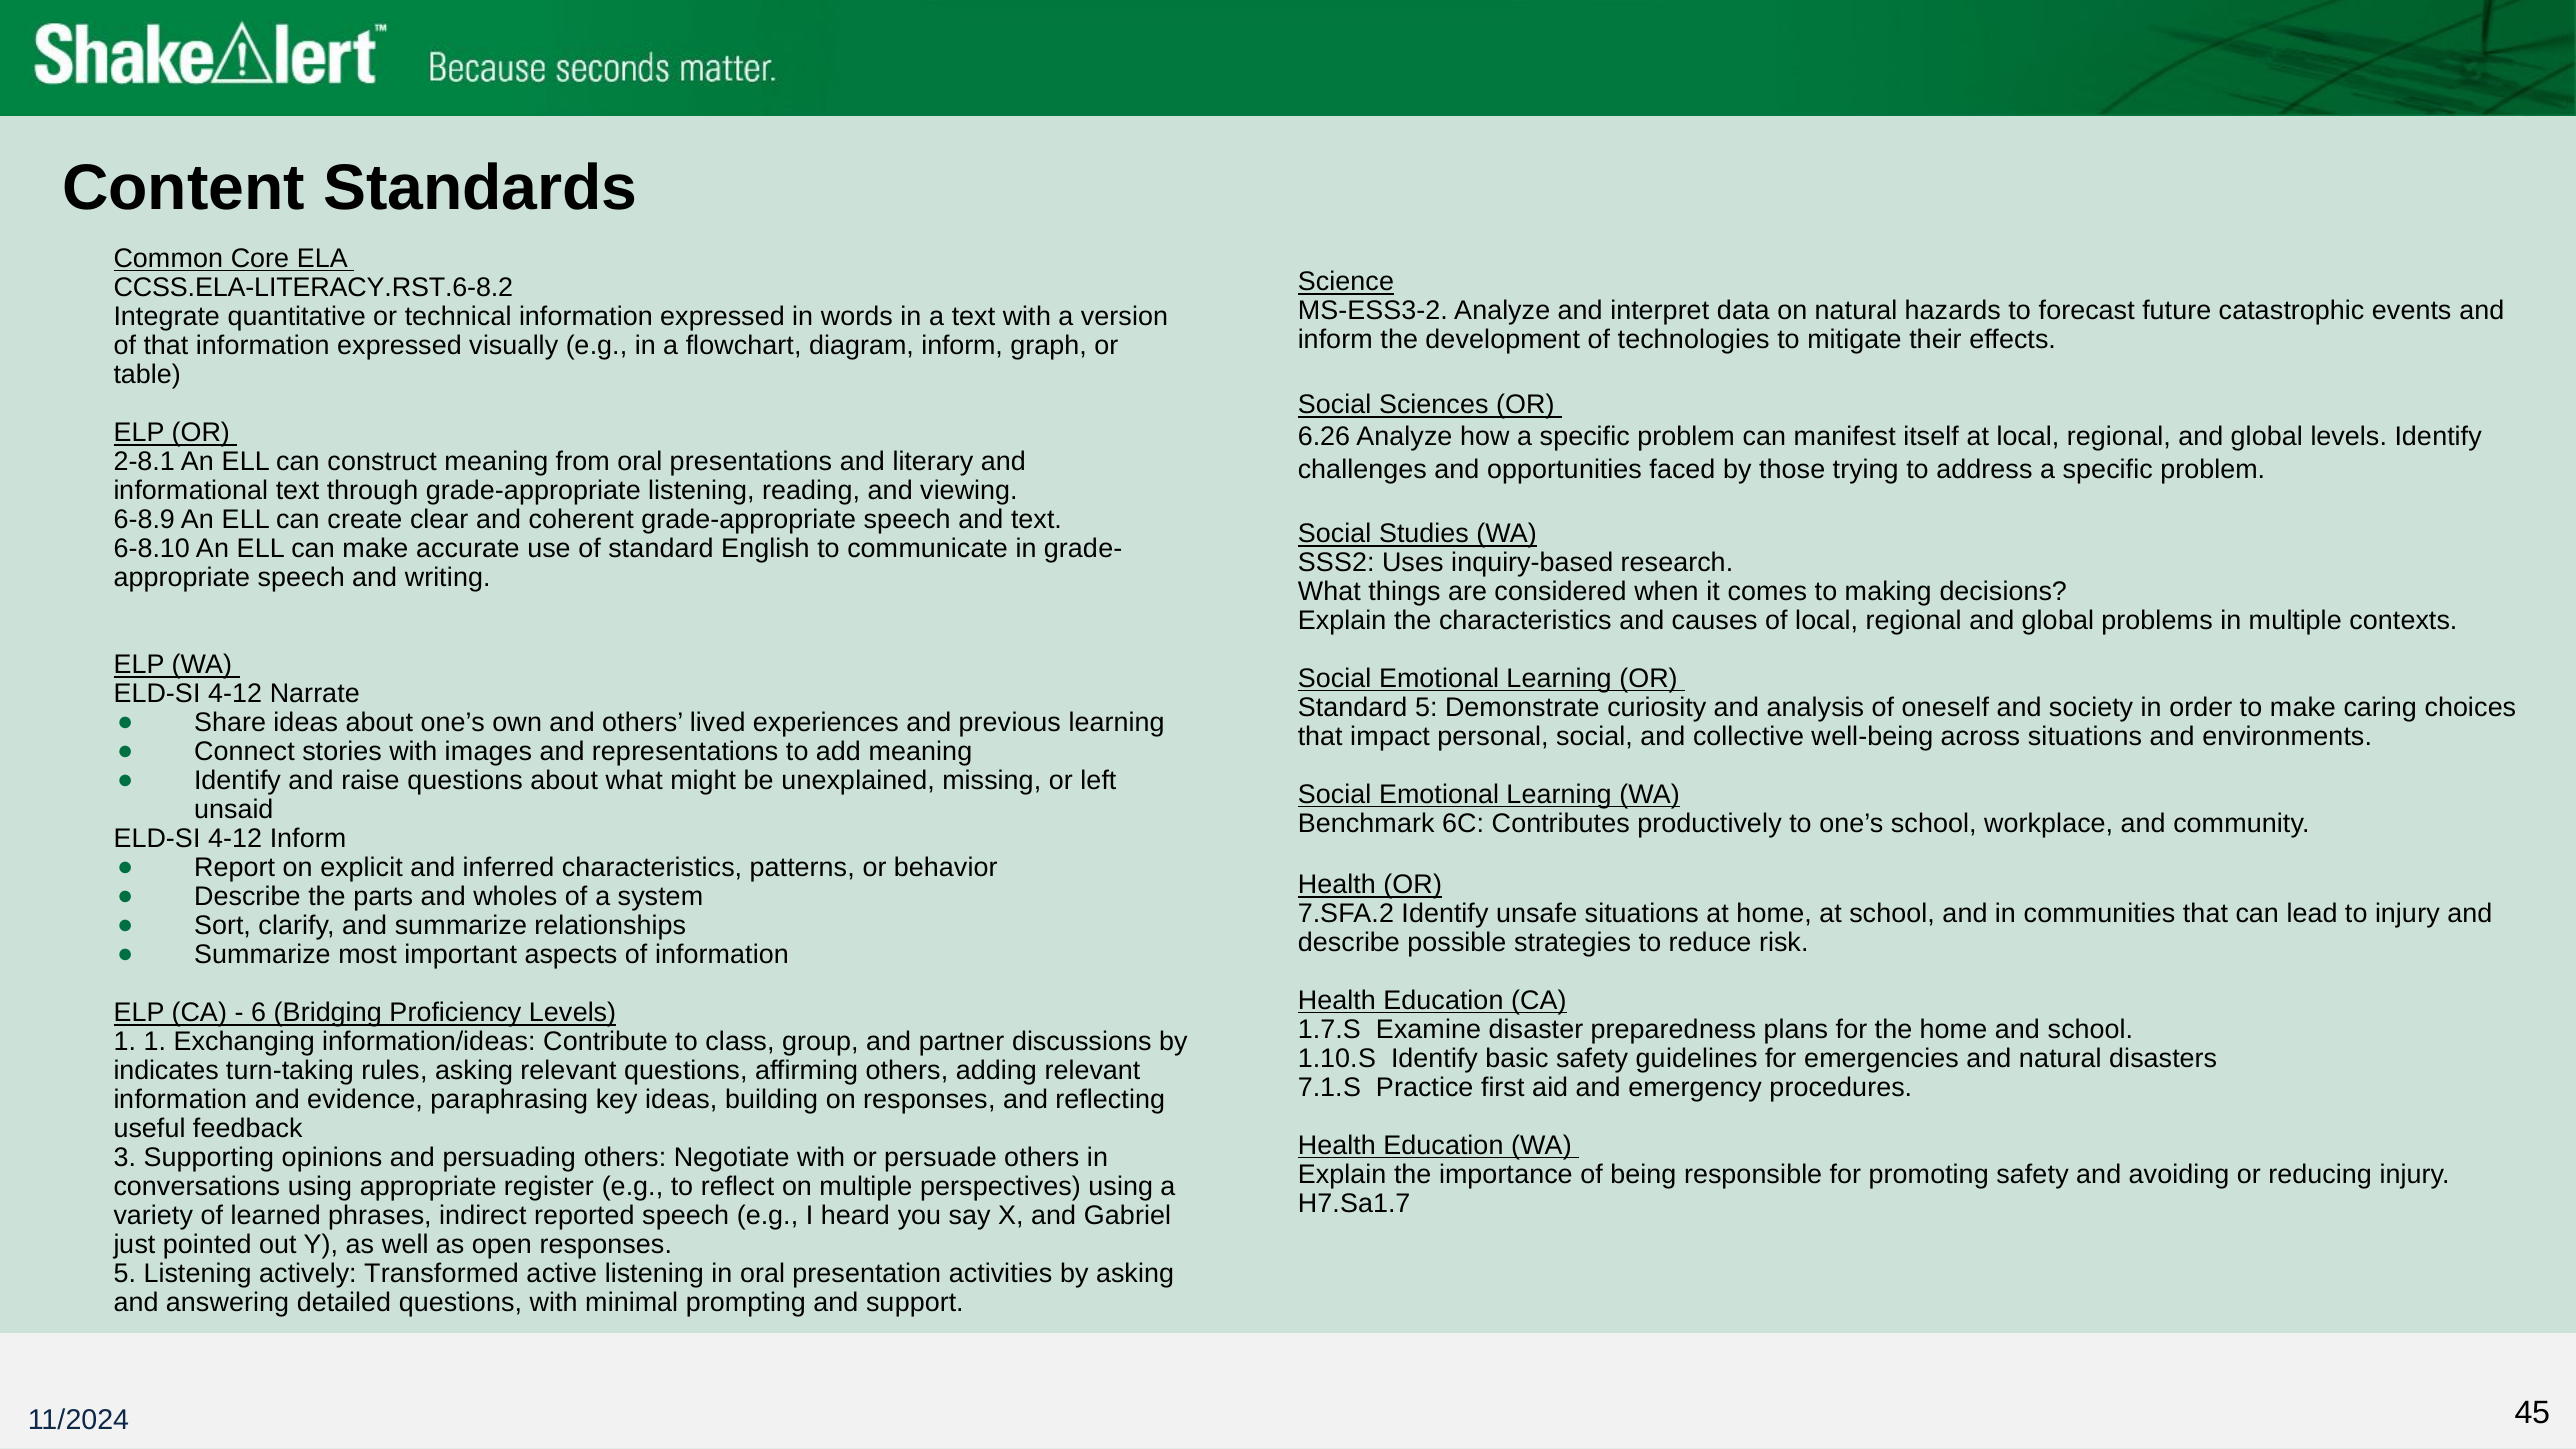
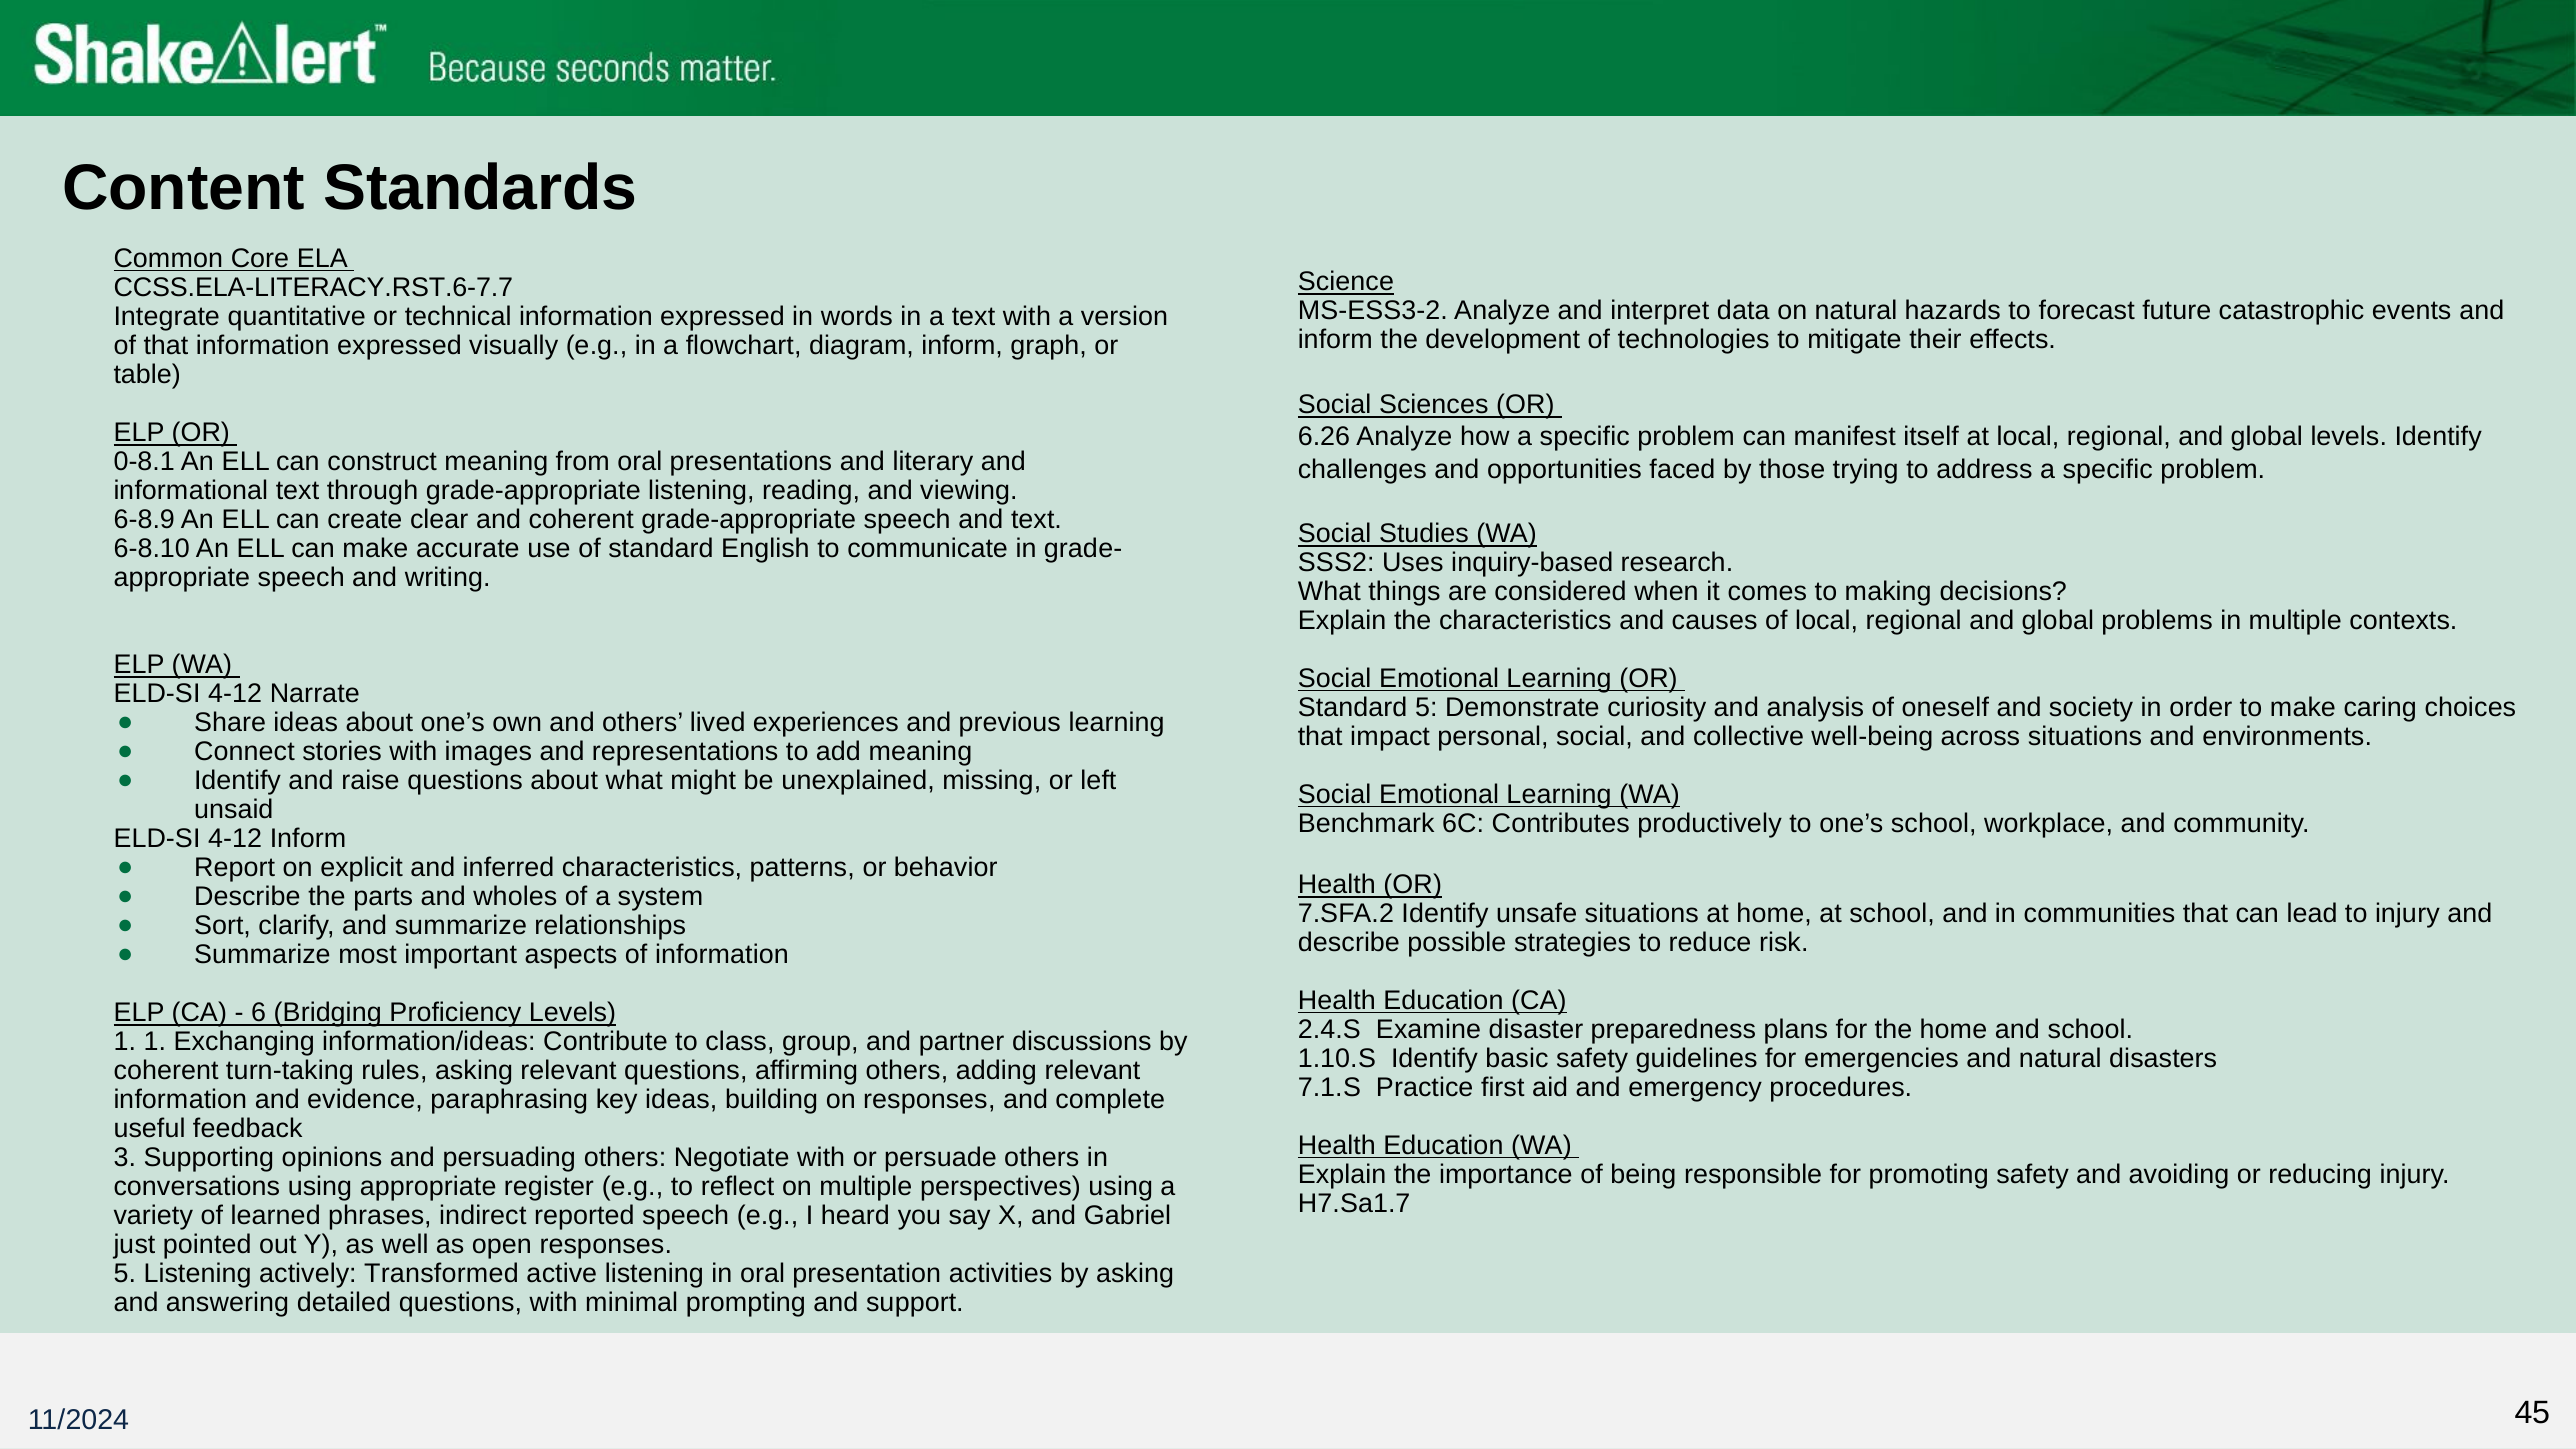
CCSS.ELA-LITERACY.RST.6-8.2: CCSS.ELA-LITERACY.RST.6-8.2 -> CCSS.ELA-LITERACY.RST.6-7.7 (313, 288)
2-8.1: 2-8.1 -> 0-8.1 (144, 462)
1.7.S: 1.7.S -> 2.4.S (1329, 1030)
indicates: indicates -> coherent (166, 1071)
reflecting: reflecting -> complete (1110, 1100)
